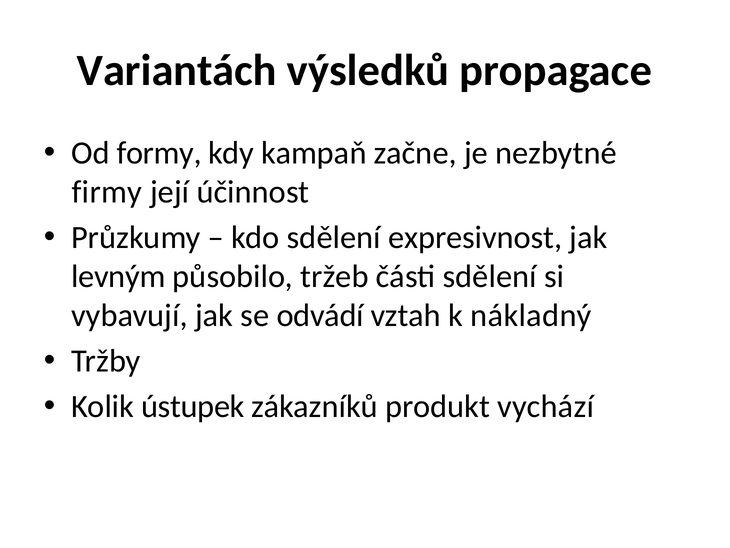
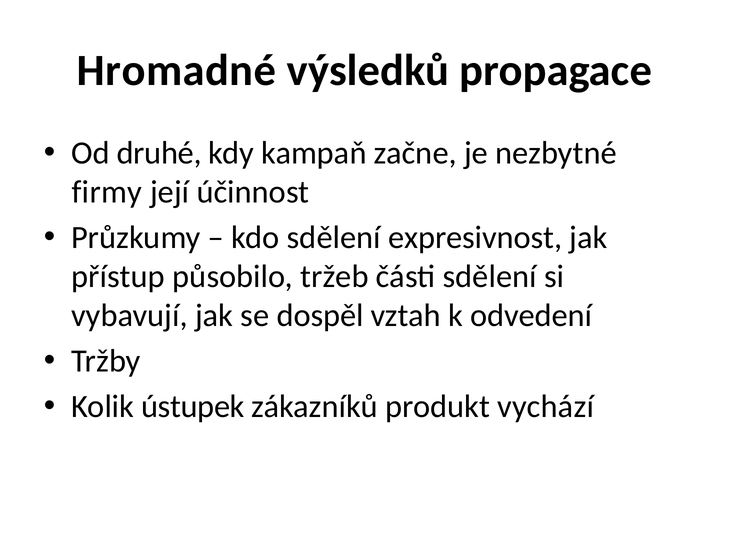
Variantách: Variantách -> Hromadné (177, 71)
formy: formy -> druhé (159, 153)
levným: levným -> přístup (118, 276)
odvádí: odvádí -> dospěl (320, 315)
nákladný: nákladný -> odvedení (531, 315)
